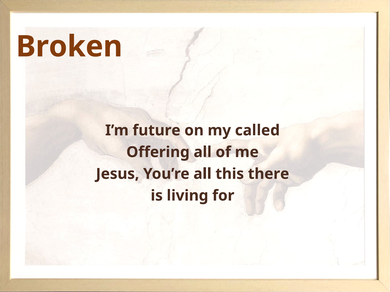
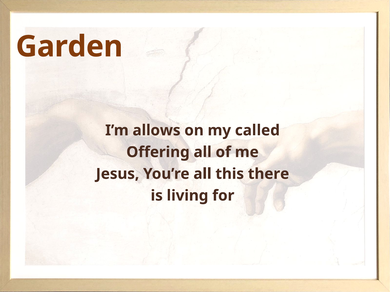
Broken: Broken -> Garden (69, 47)
future: future -> allows (156, 131)
